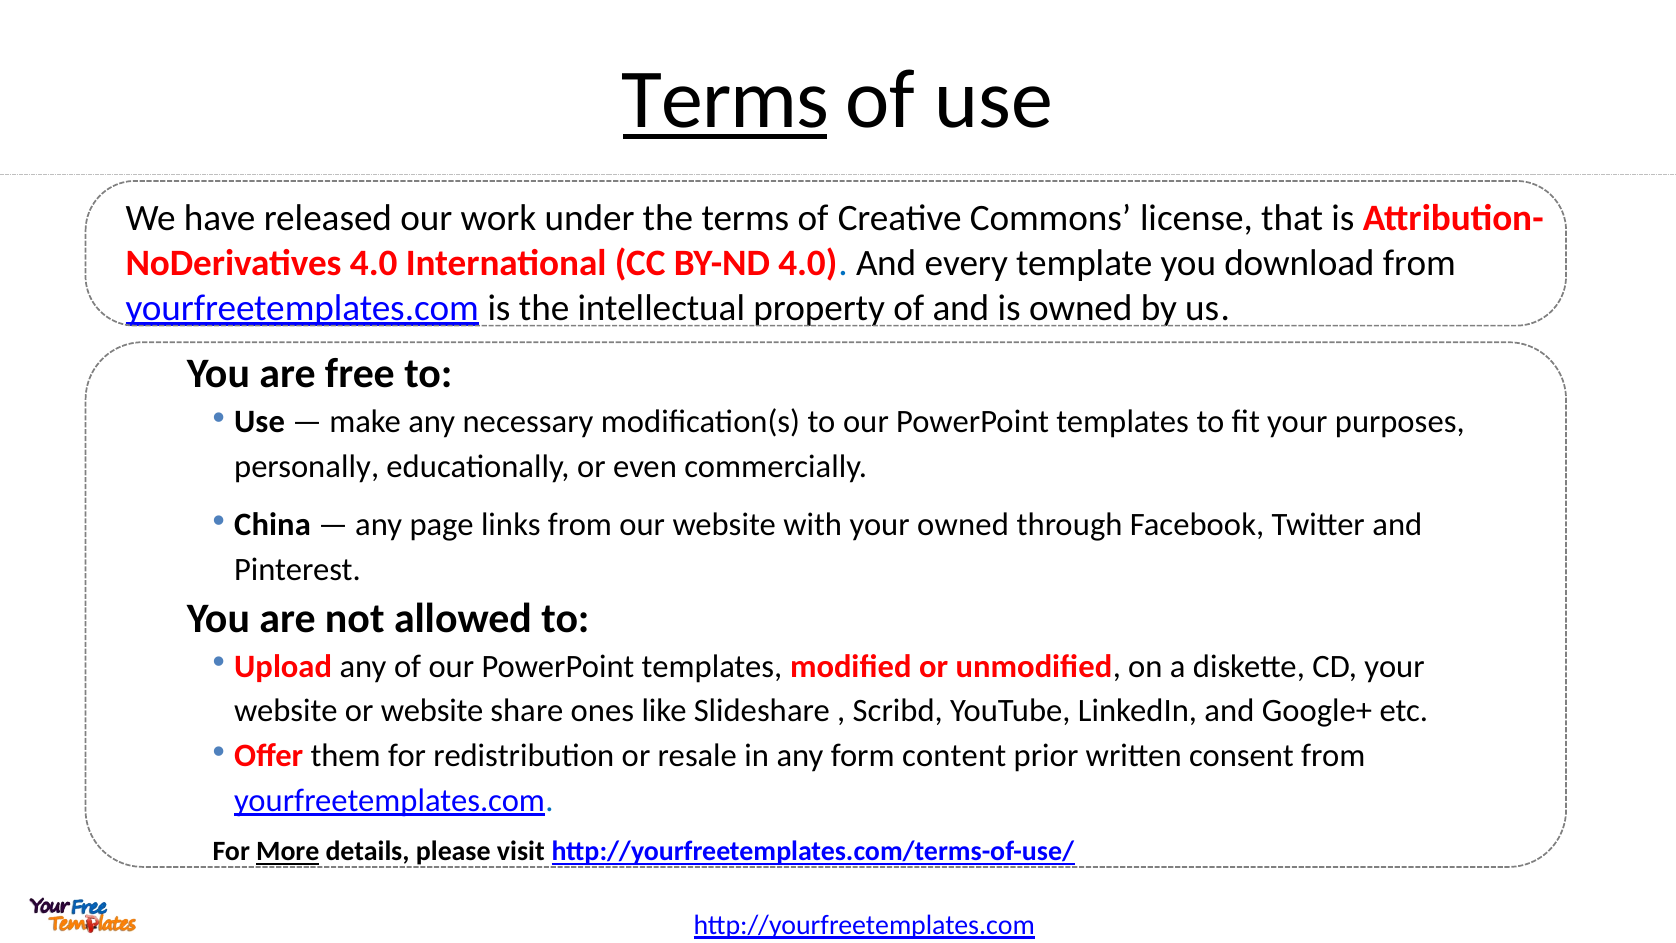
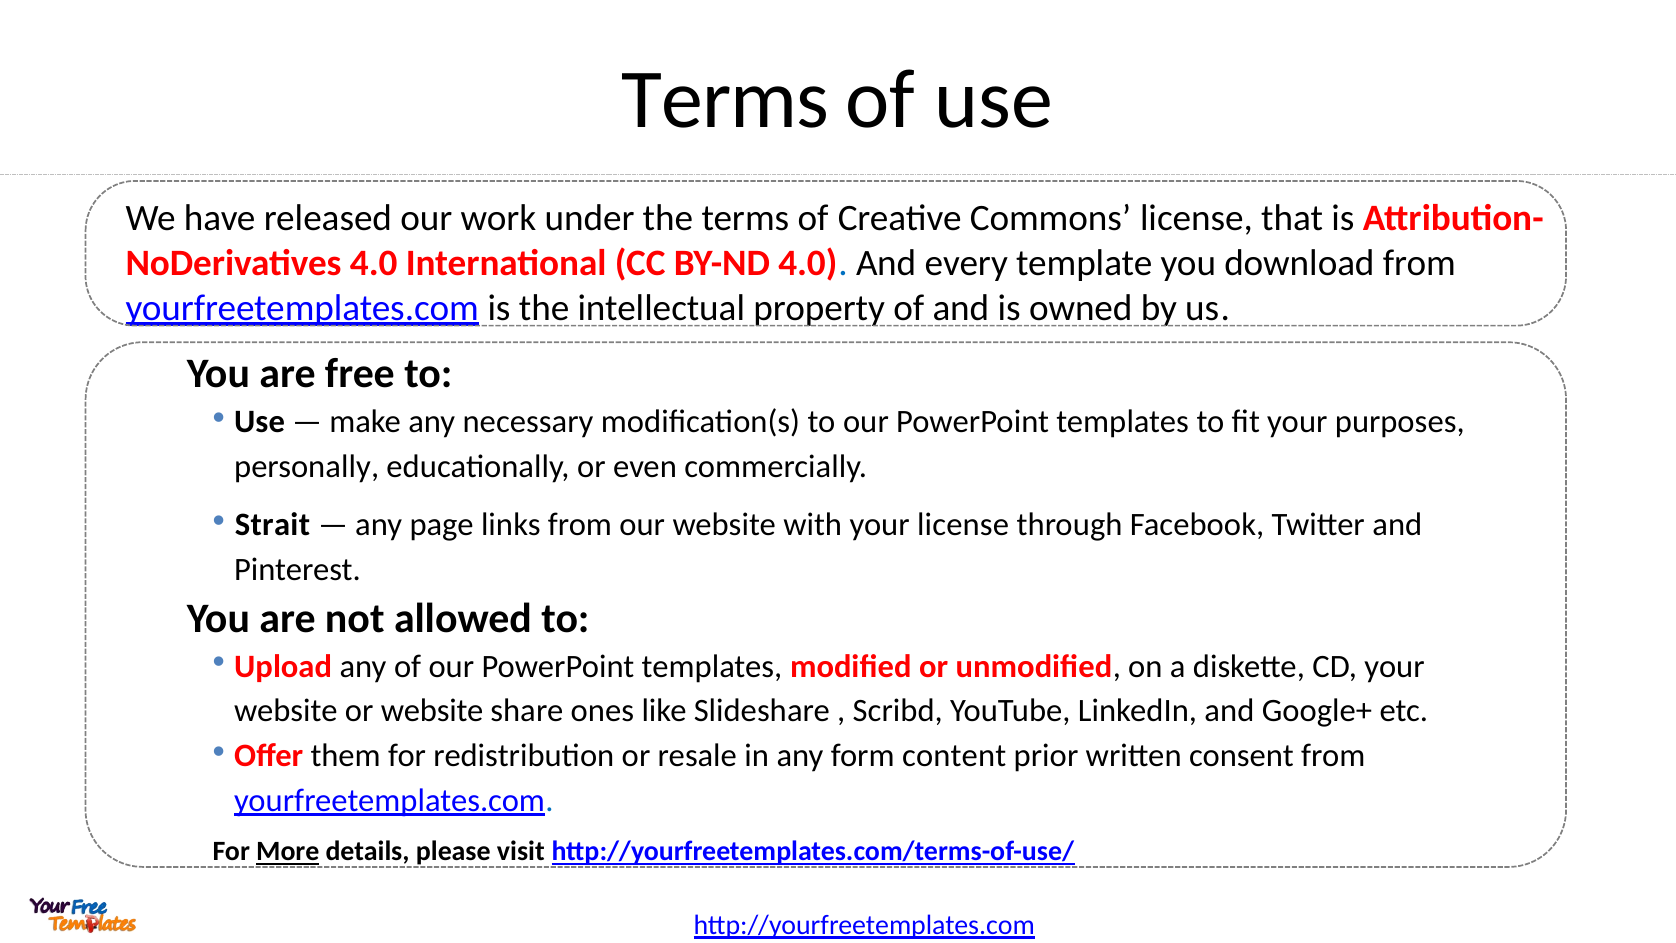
Terms underline: present -> none (725, 100)
China: China -> Strait (272, 525)
your owned: owned -> license (963, 525)
